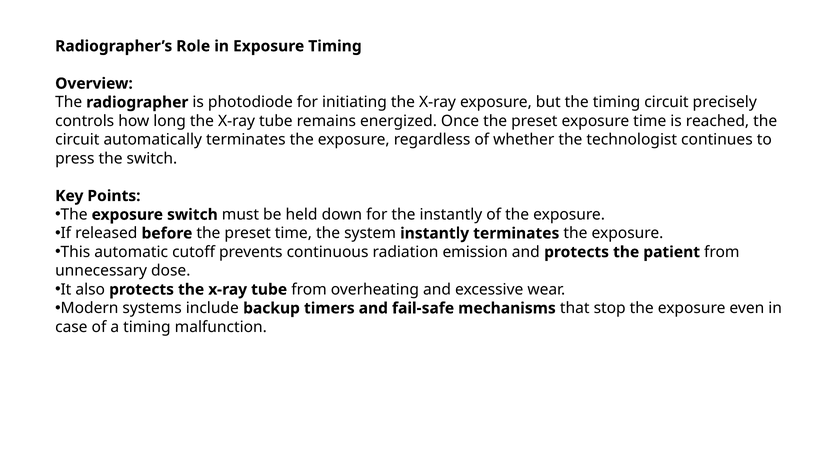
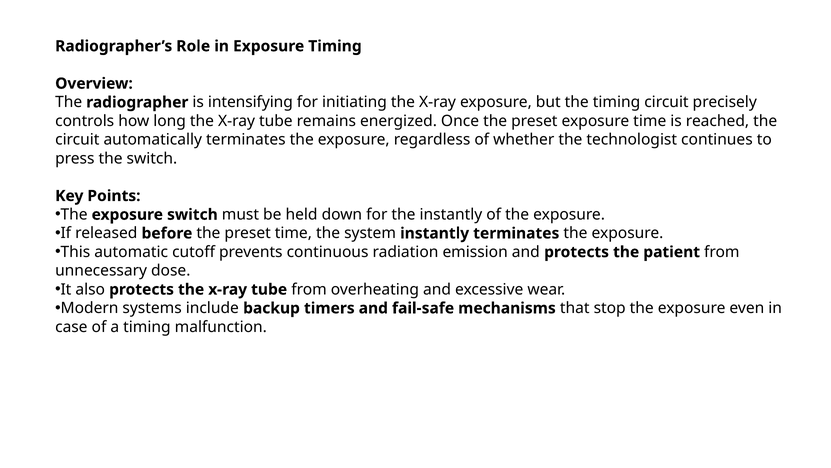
photodiode: photodiode -> intensifying (250, 102)
